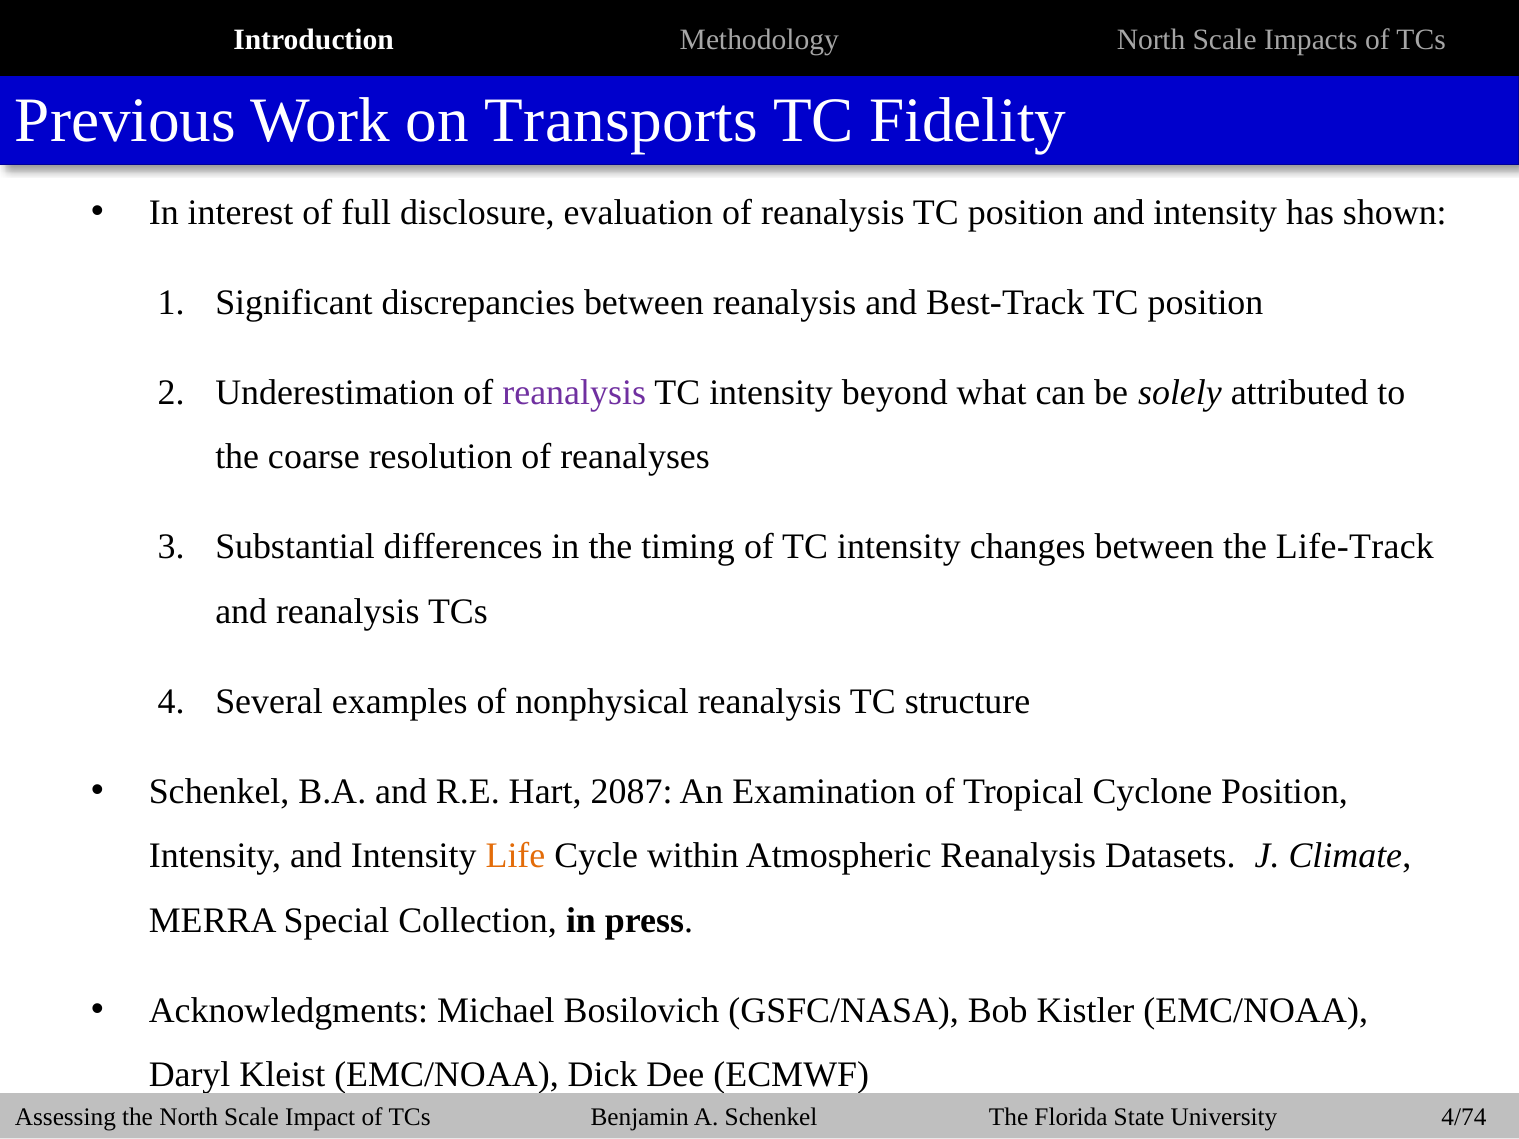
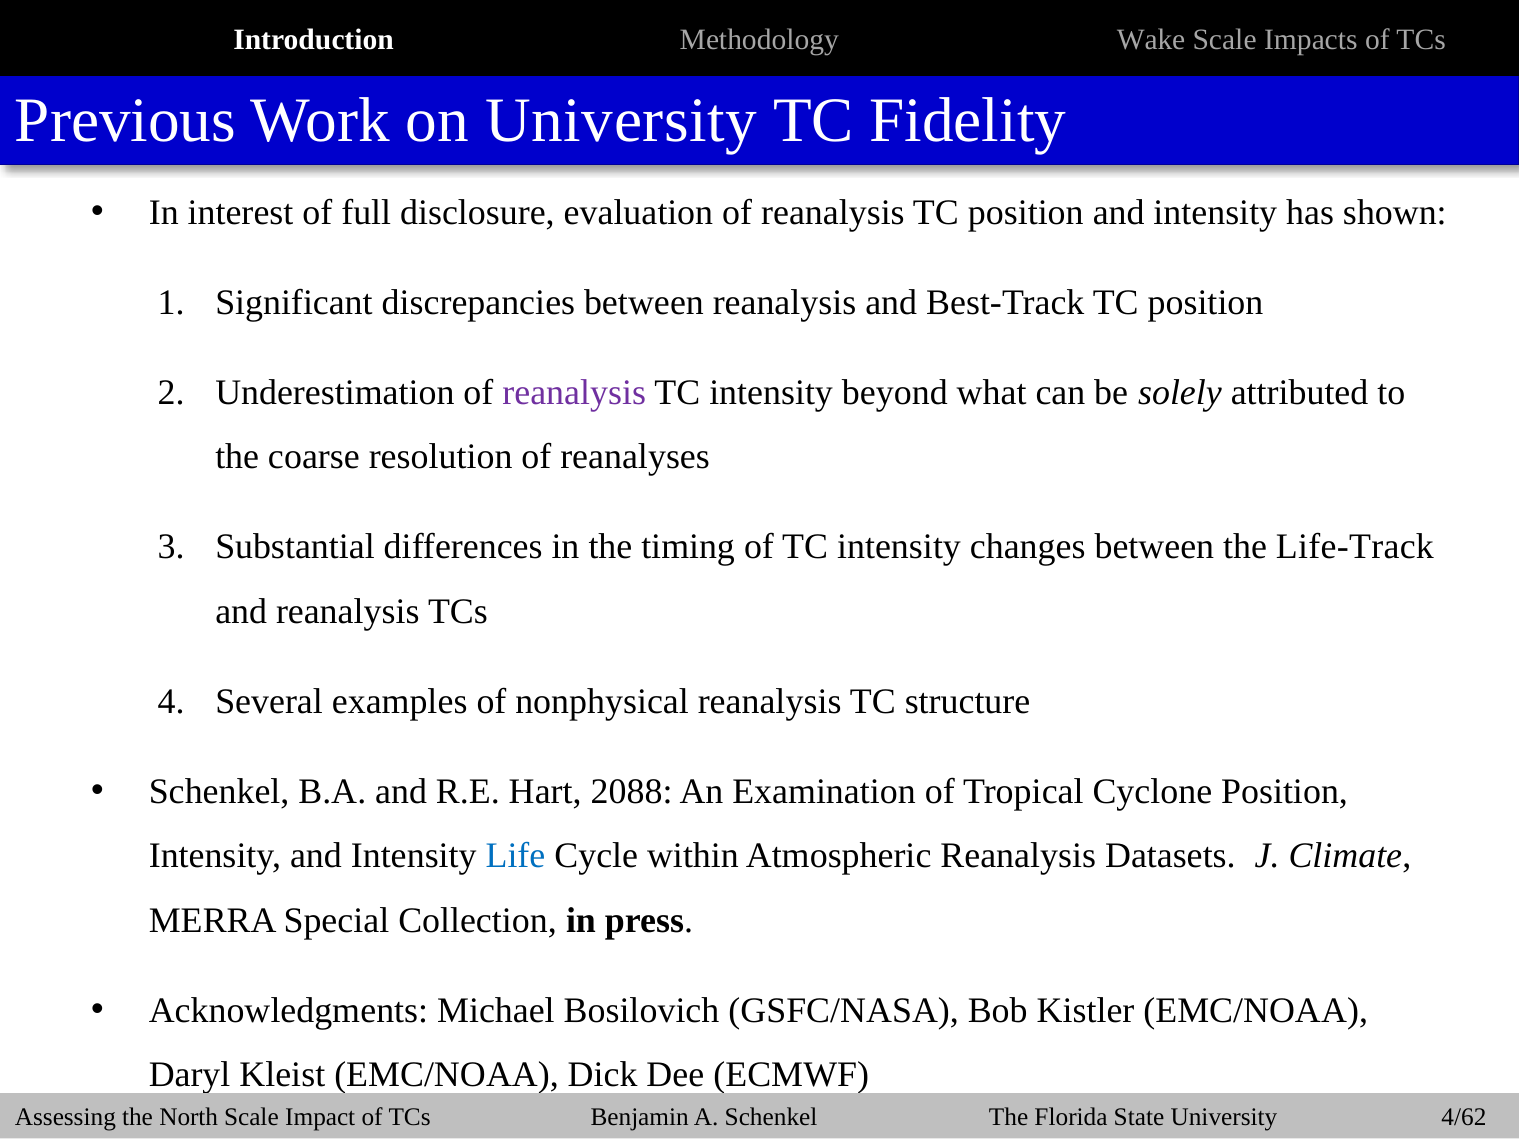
Methodology North: North -> Wake (1151, 39)
on Transports: Transports -> University (621, 121)
2087: 2087 -> 2088 (632, 791)
Life colour: orange -> blue (515, 856)
4/74: 4/74 -> 4/62 (1464, 1118)
